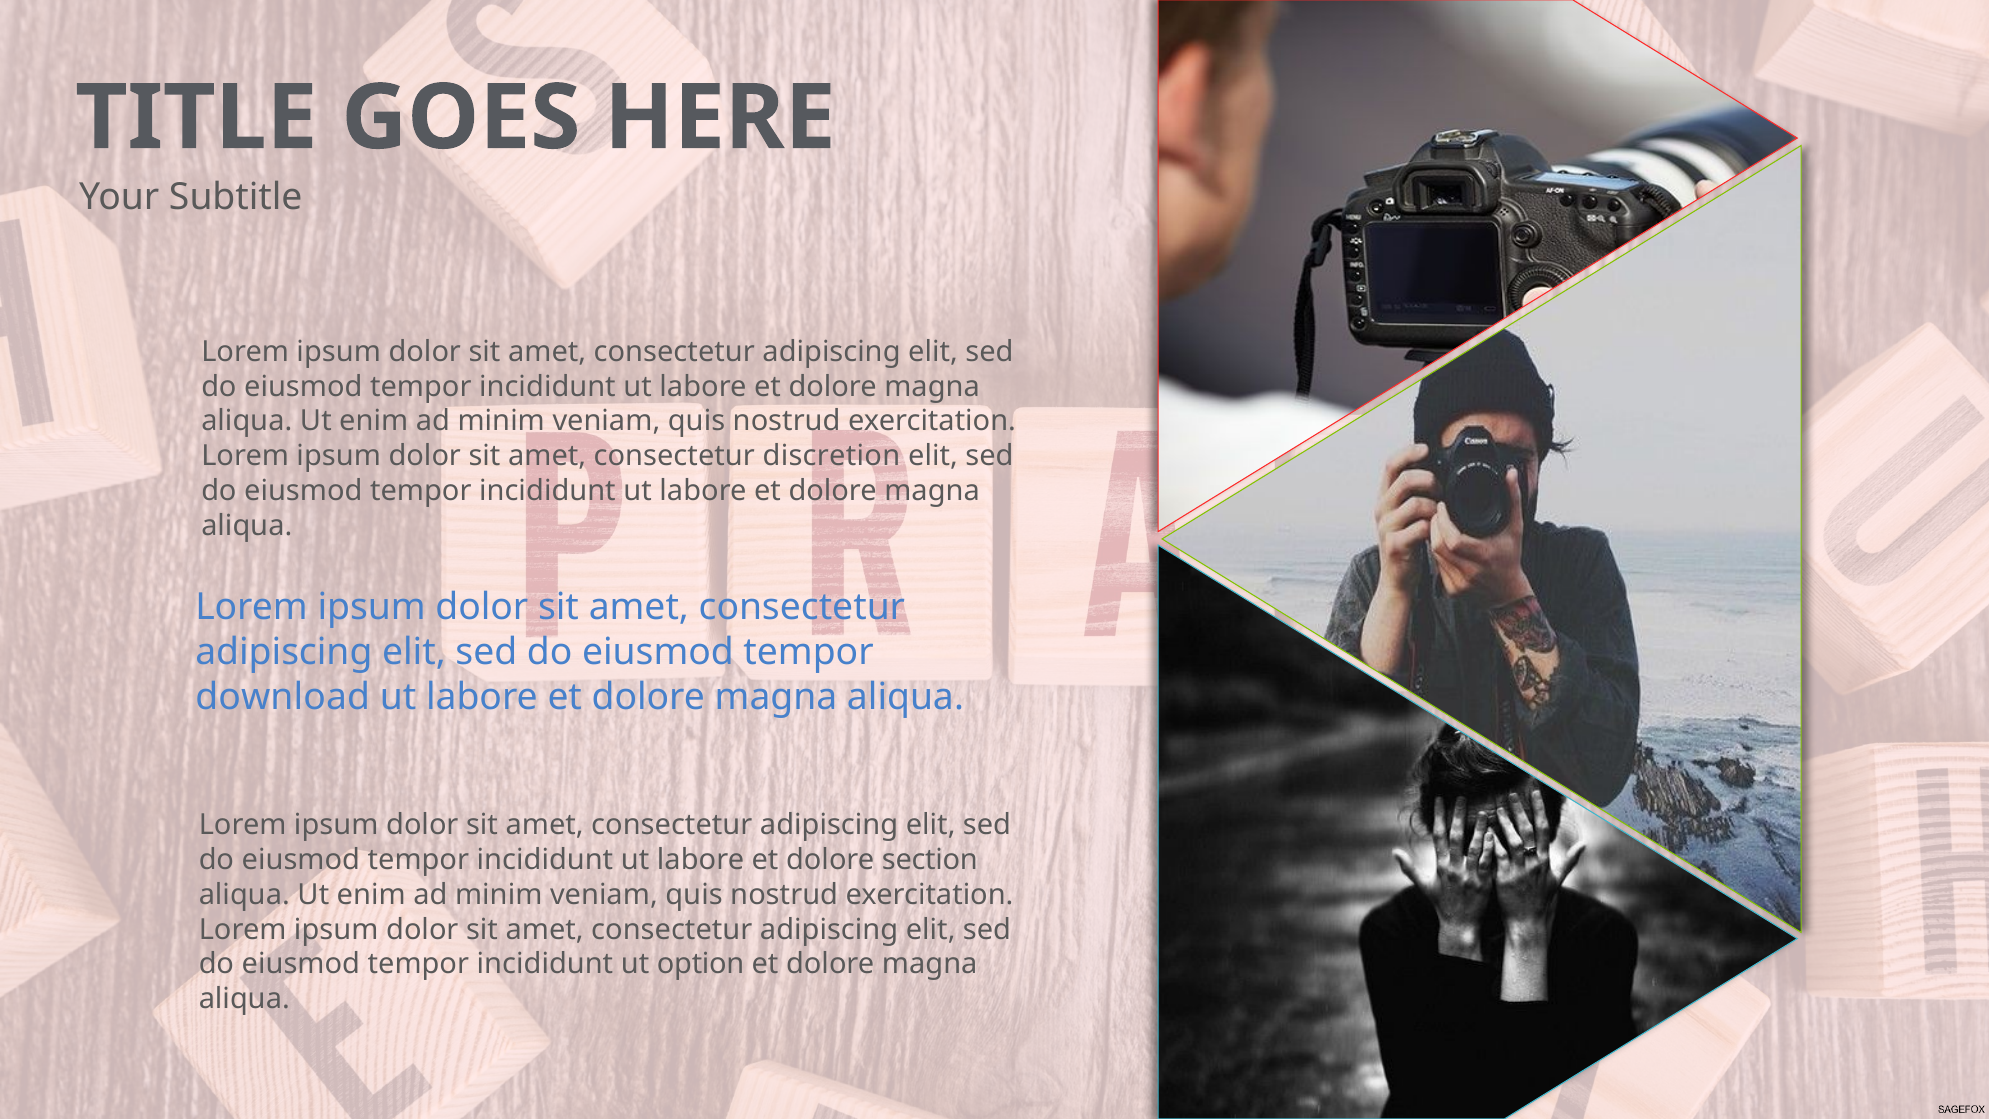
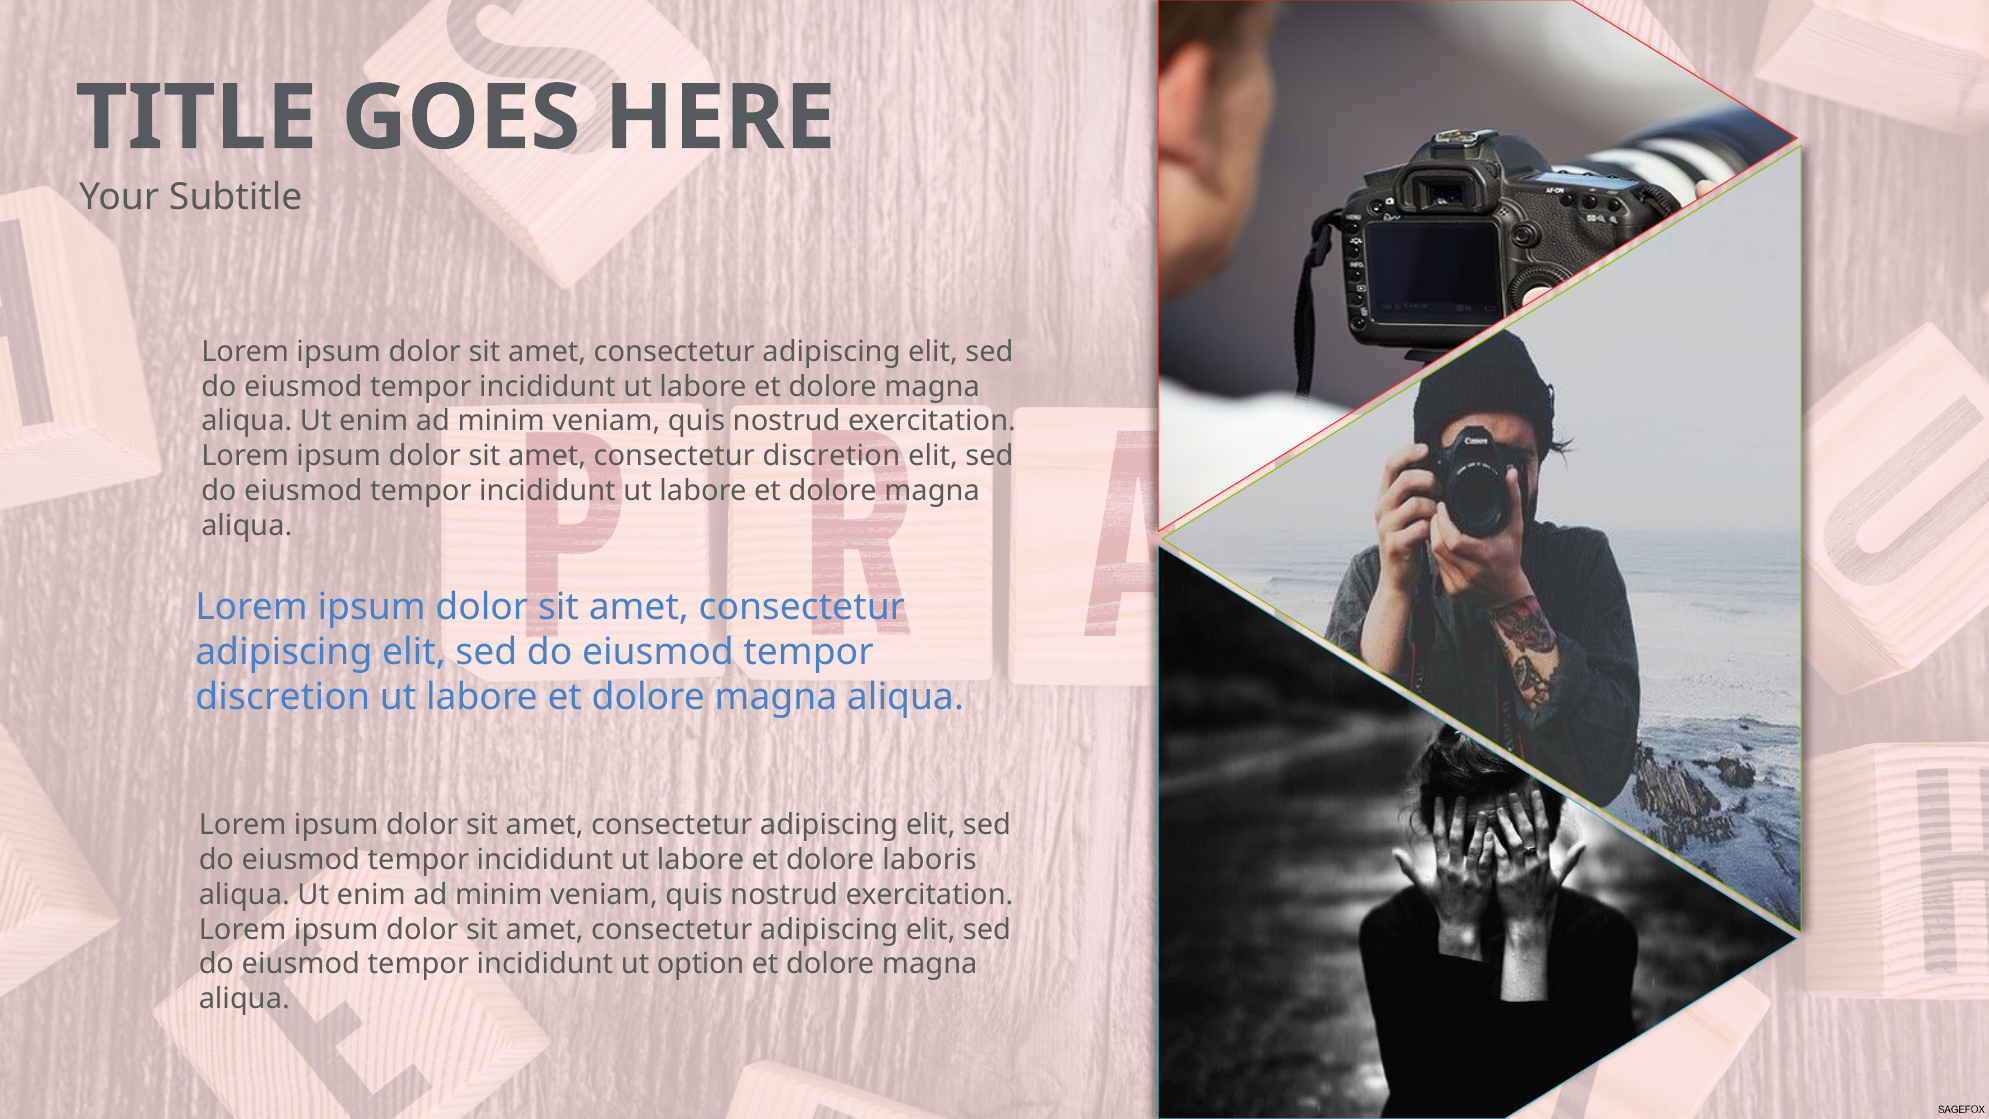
download: download -> discretion (283, 697)
section: section -> laboris (930, 860)
